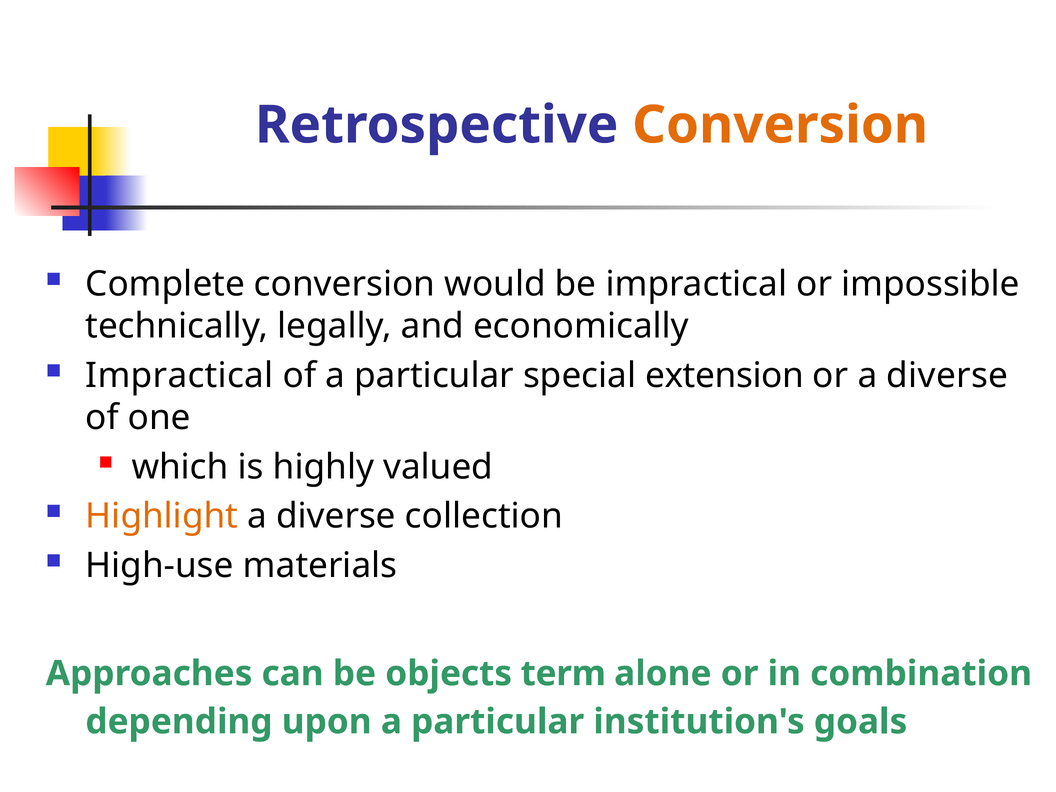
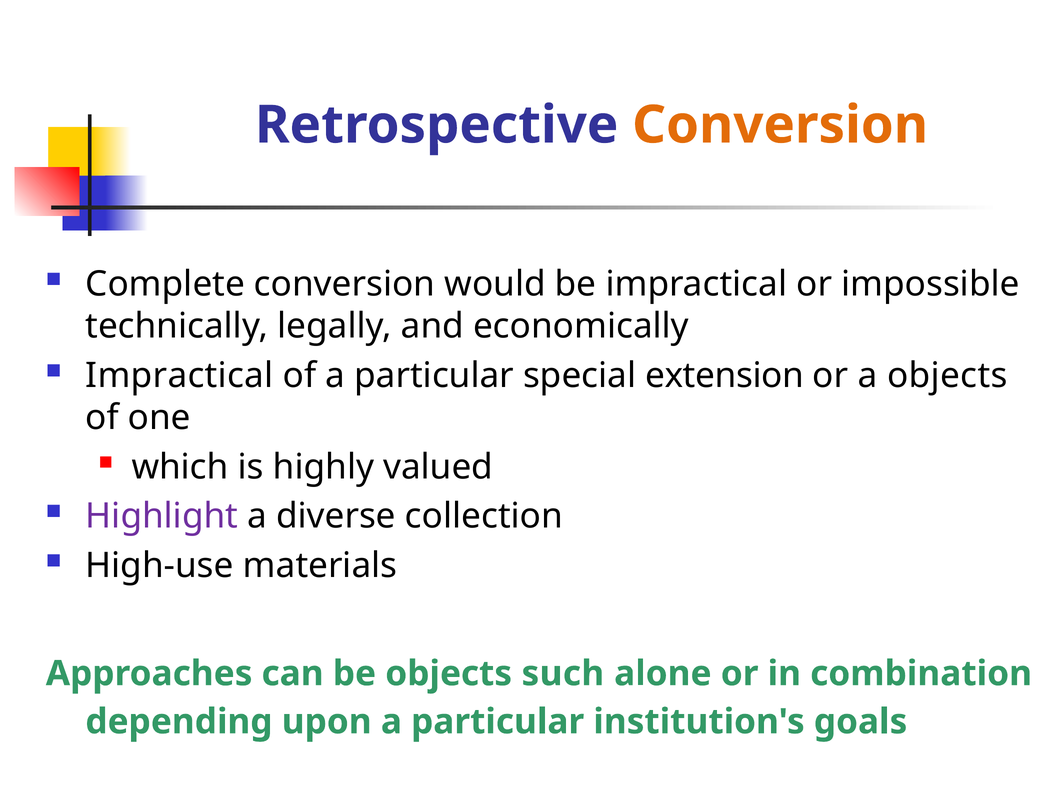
or a diverse: diverse -> objects (947, 376)
Highlight colour: orange -> purple (162, 516)
term: term -> such (563, 674)
